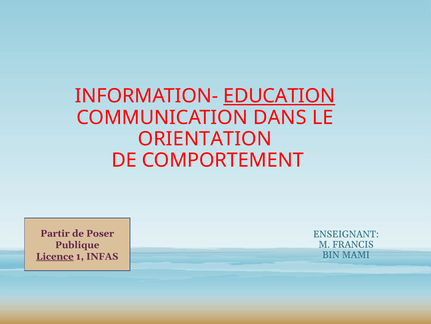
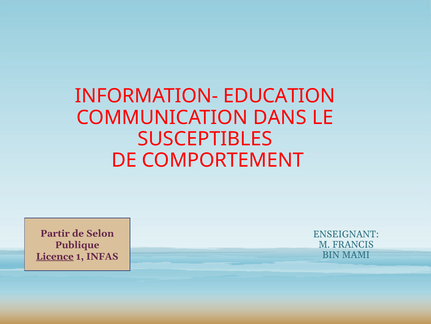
EDUCATION underline: present -> none (279, 96)
ORIENTATION: ORIENTATION -> SUSCEPTIBLES (205, 139)
Poser: Poser -> Selon (100, 233)
